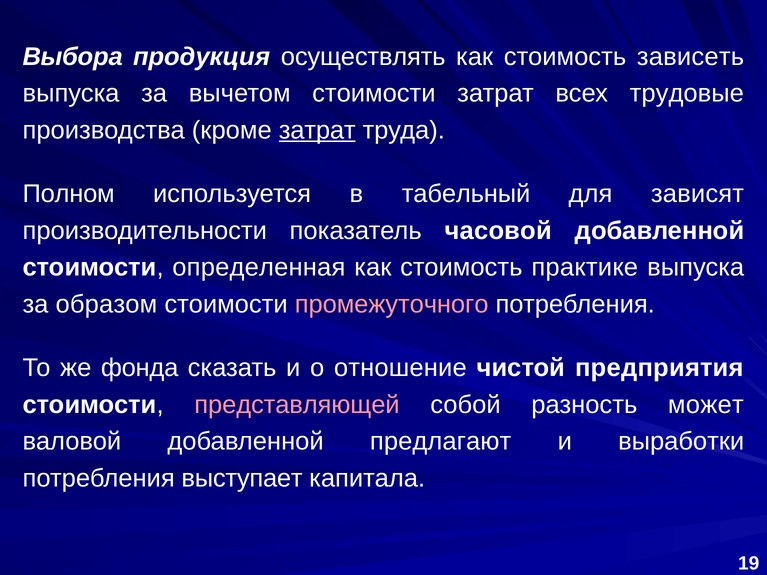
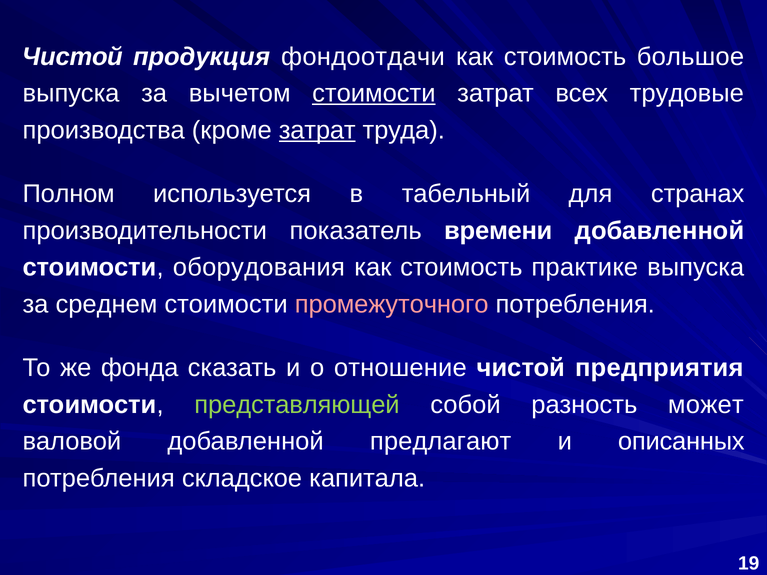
Выбора: Выбора -> Чистой (73, 57)
осуществлять: осуществлять -> фондоотдачи (363, 57)
зависеть: зависеть -> большое (690, 57)
стоимости underline: none -> present (374, 93)
зависят: зависят -> странах (698, 194)
часовой: часовой -> времени (498, 231)
определенная: определенная -> оборудования (259, 267)
образом: образом -> среднем (106, 304)
представляющей colour: pink -> light green (297, 405)
выработки: выработки -> описанных (681, 442)
выступает: выступает -> складское (242, 478)
